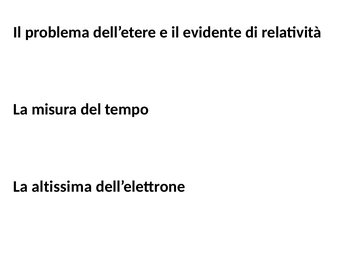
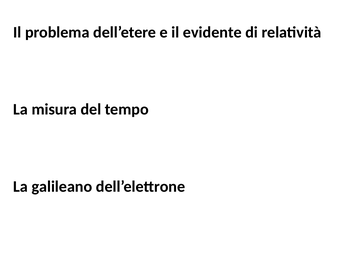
altissima: altissima -> galileano (62, 187)
